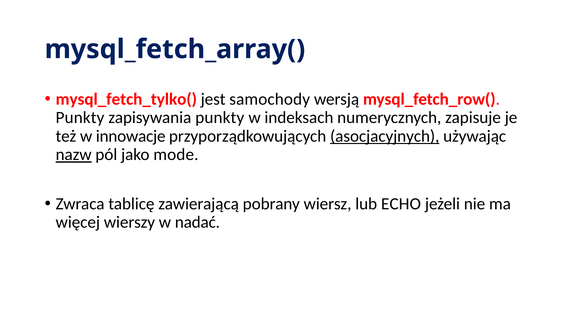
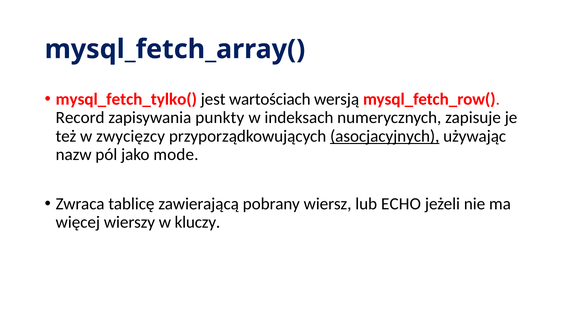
samochody: samochody -> wartościach (270, 99)
Punkty: Punkty -> Record (80, 118)
innowacje: innowacje -> zwycięzcy (131, 136)
nazw underline: present -> none (74, 154)
nadać: nadać -> kluczy (197, 222)
